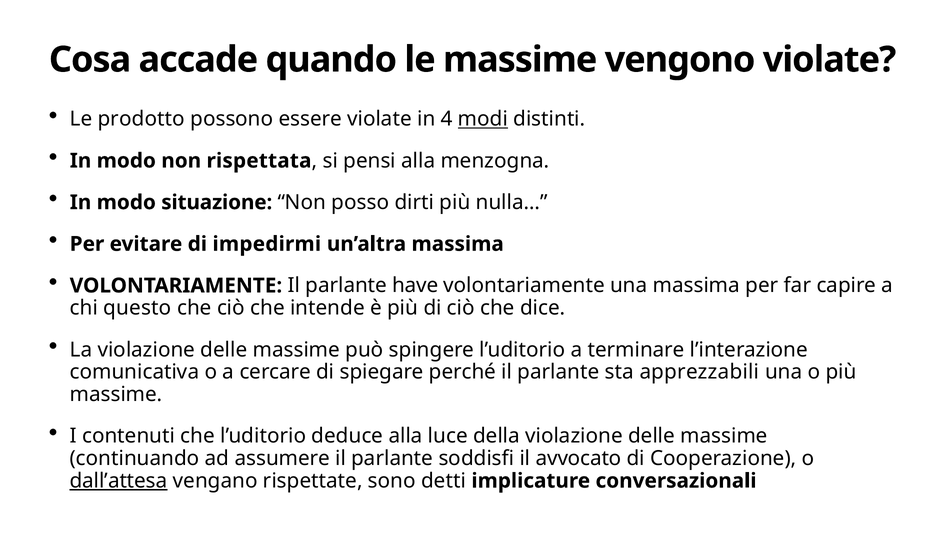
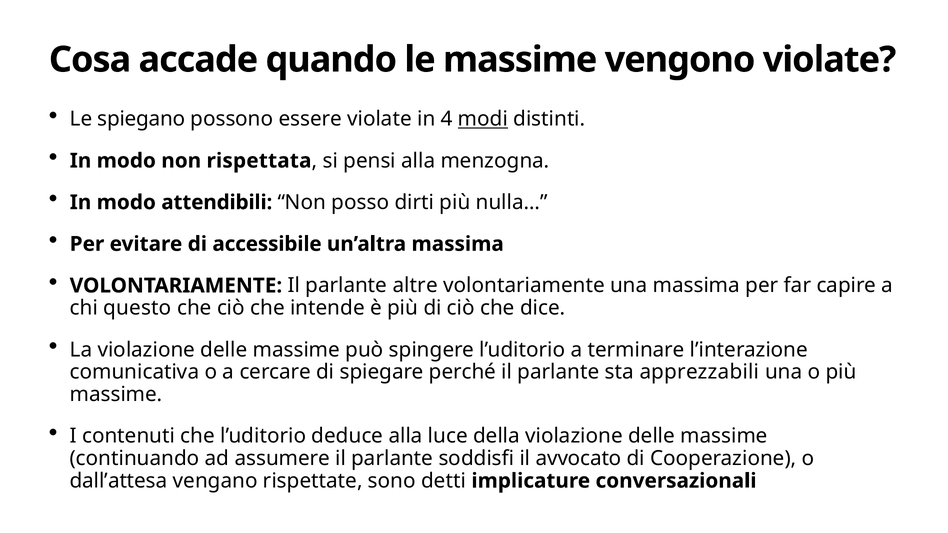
prodotto: prodotto -> spiegano (141, 119)
situazione: situazione -> attendibili (217, 202)
impedirmi: impedirmi -> accessibile (267, 244)
have: have -> altre (415, 286)
dall’attesa underline: present -> none (119, 481)
